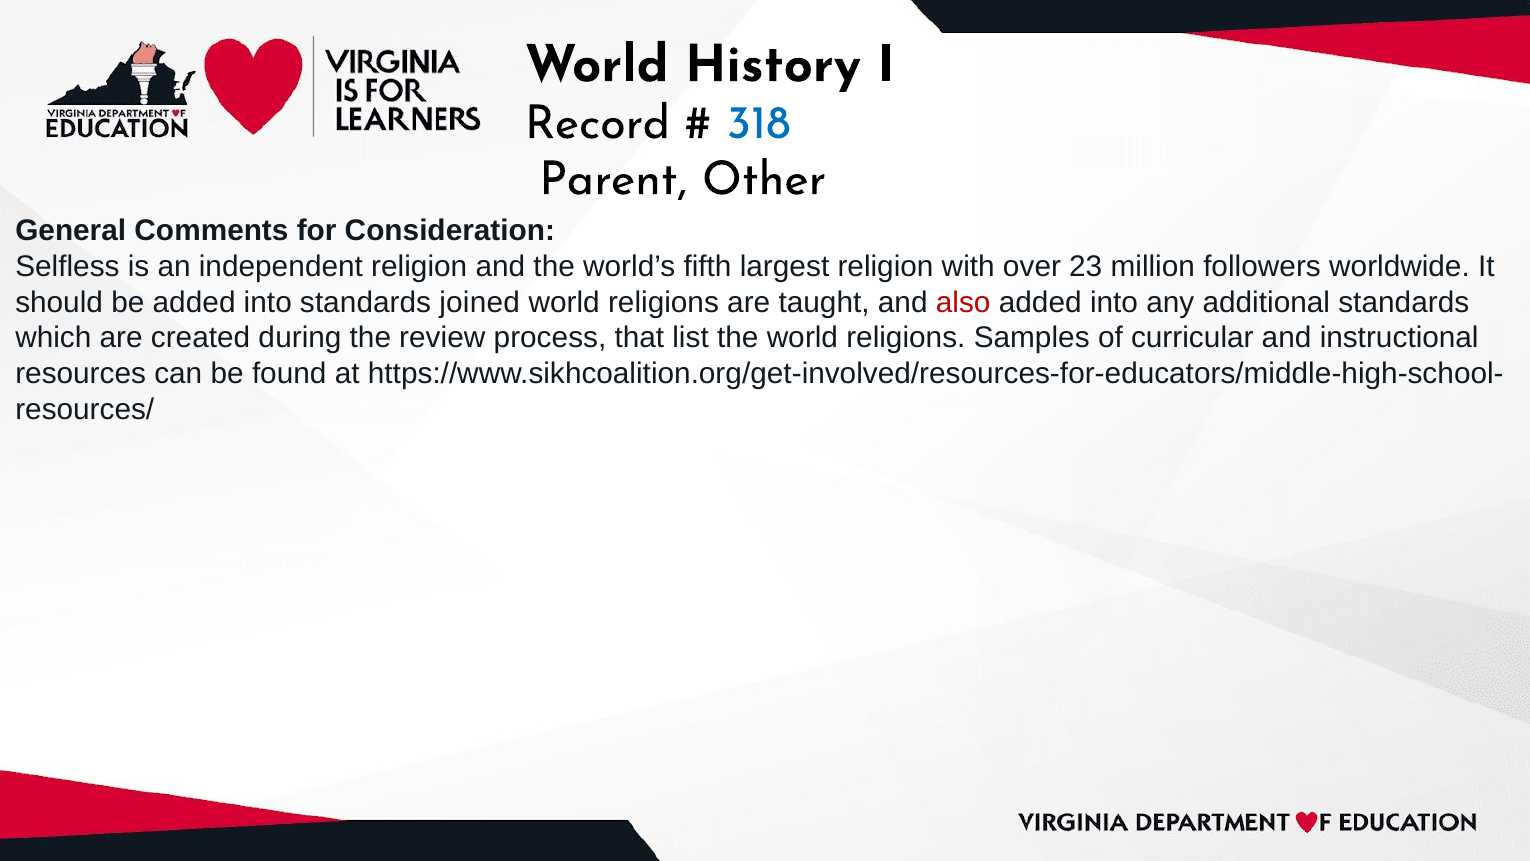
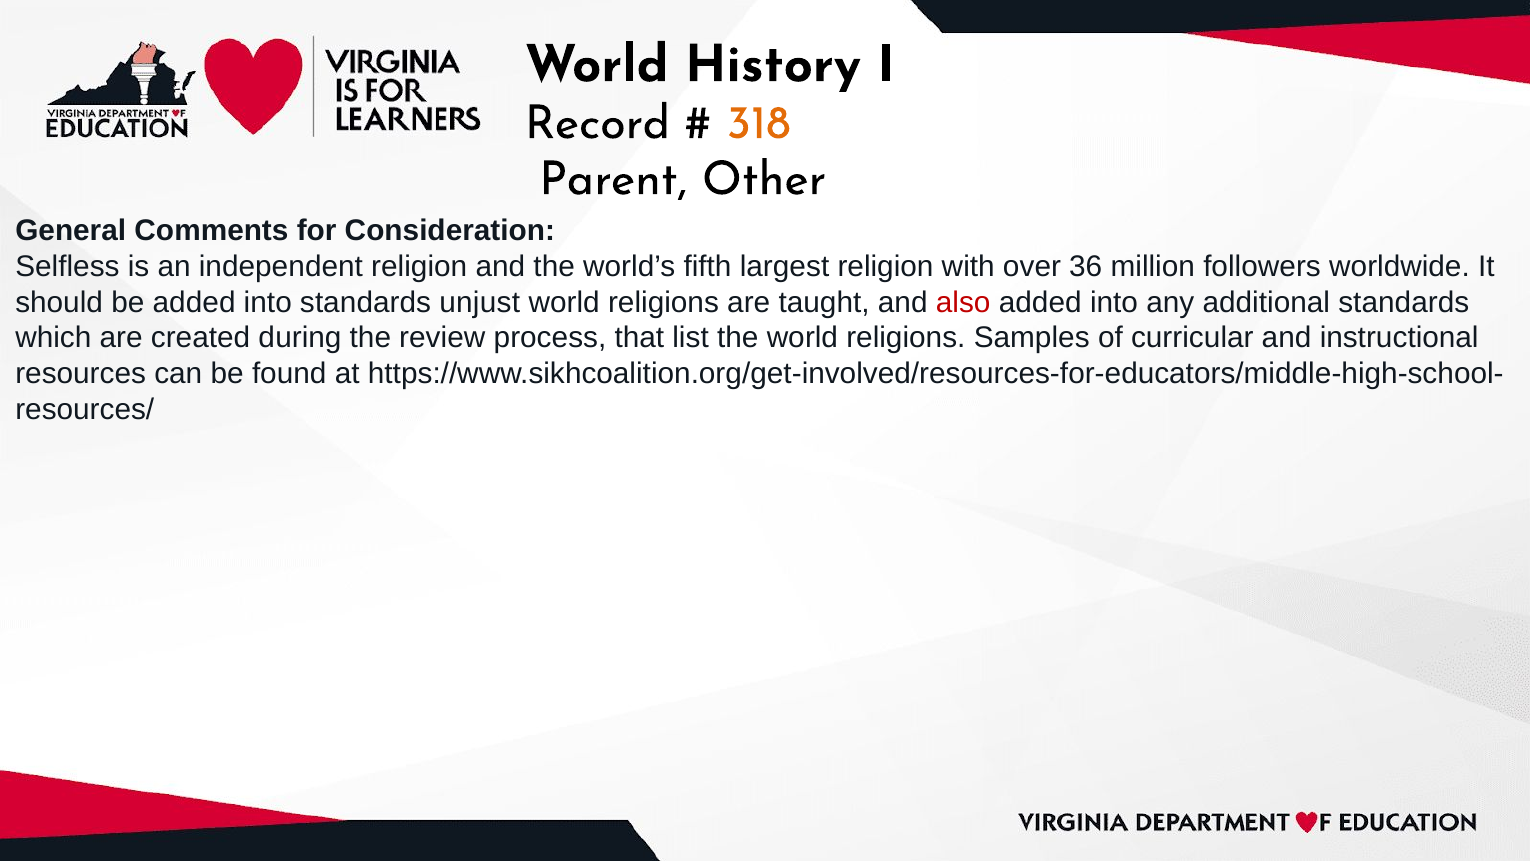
318 colour: blue -> orange (759, 123)
23: 23 -> 36 (1086, 266)
joined: joined -> unjust (480, 302)
